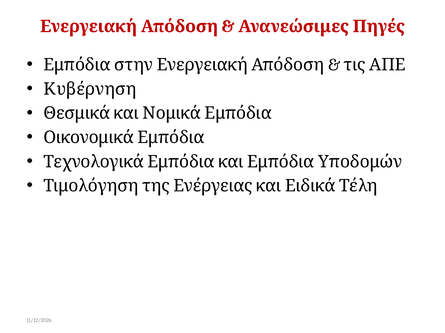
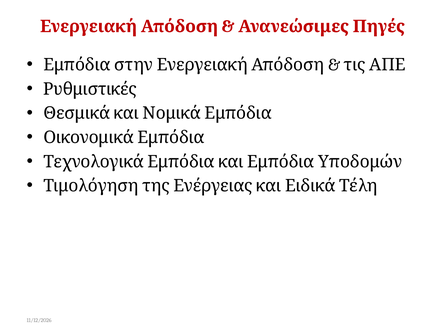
Κυβέρνηση: Κυβέρνηση -> Ρυθμιστικές (90, 89)
